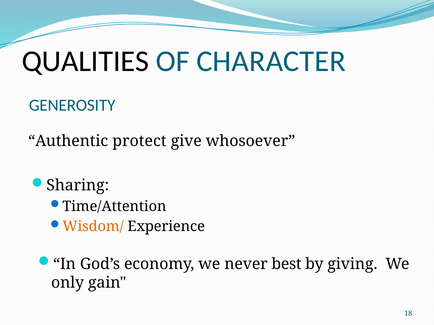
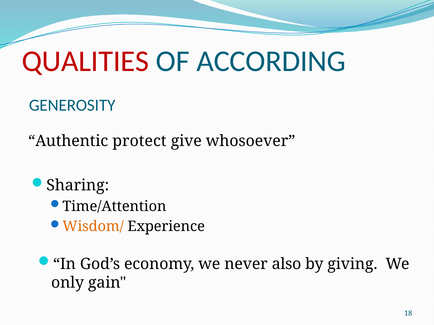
QUALITIES colour: black -> red (85, 61)
CHARACTER: CHARACTER -> ACCORDING (271, 61)
best: best -> also (287, 264)
